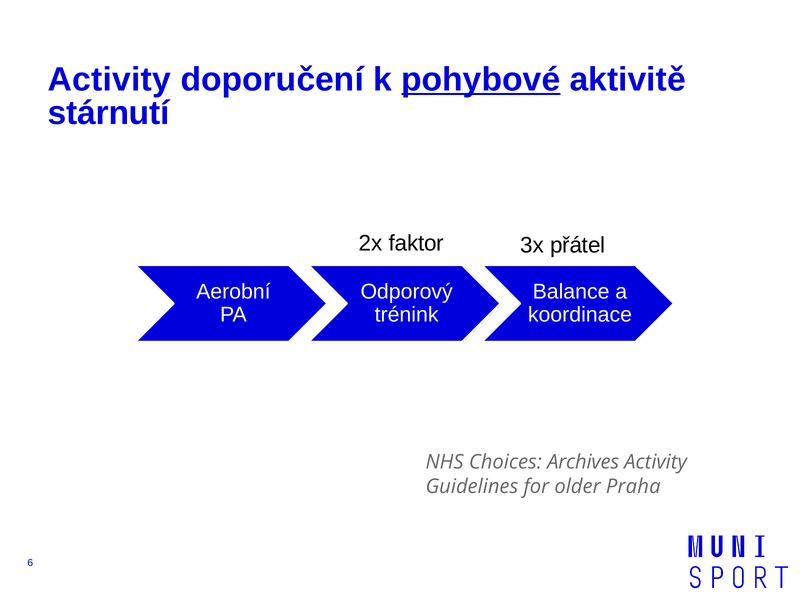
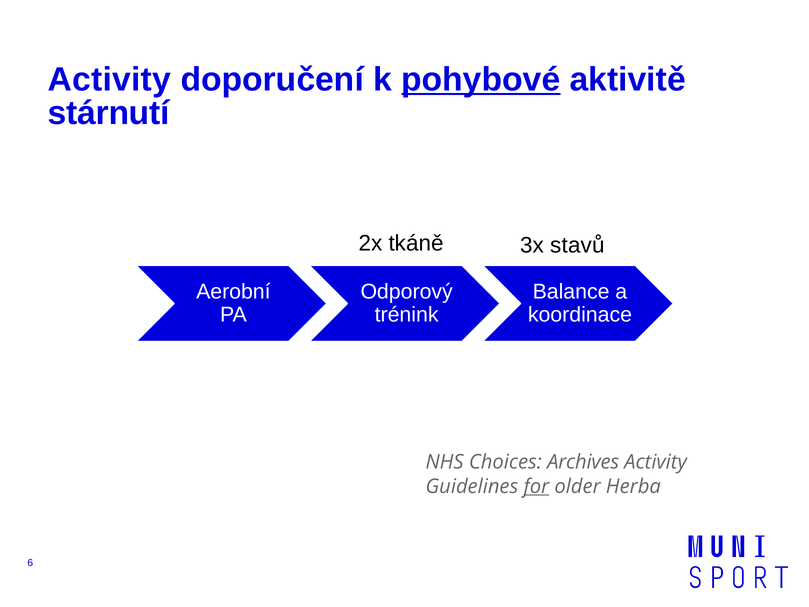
faktor: faktor -> tkáně (416, 243)
přátel: přátel -> stavů (577, 245)
for underline: none -> present (536, 486)
Praha: Praha -> Herba (633, 486)
